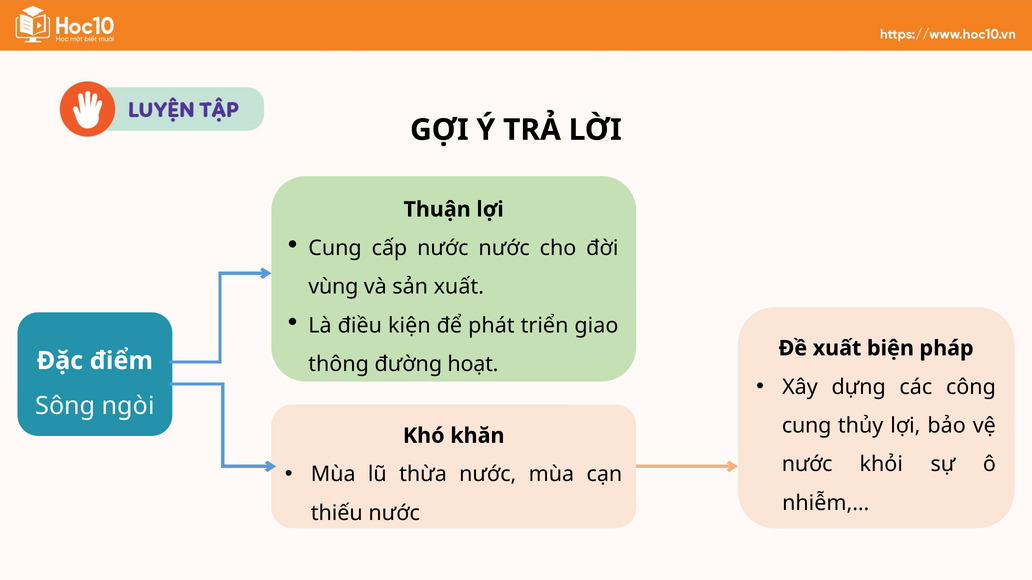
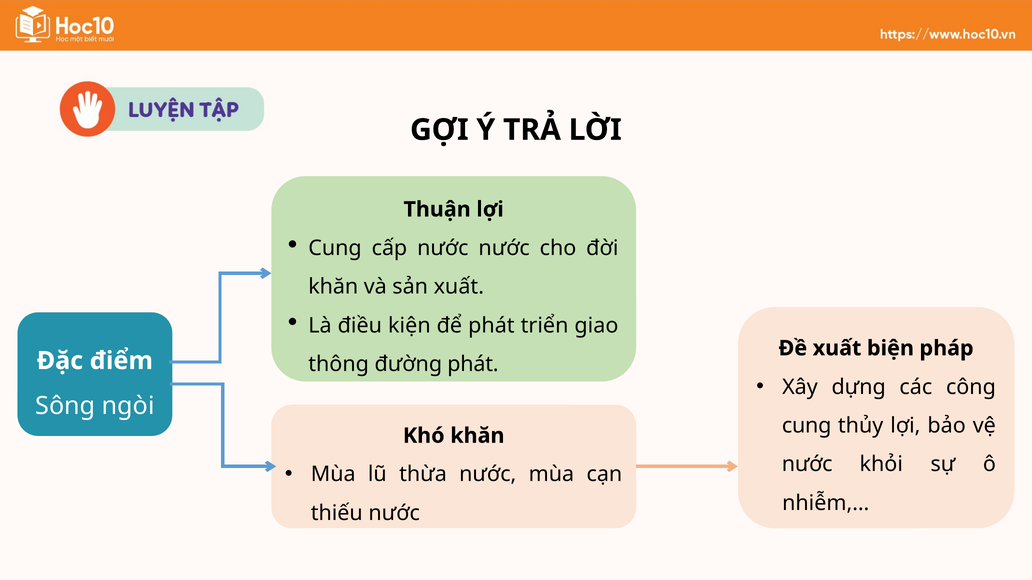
vùng: vùng -> khăn (333, 287)
đường hoạt: hoạt -> phát (473, 364)
